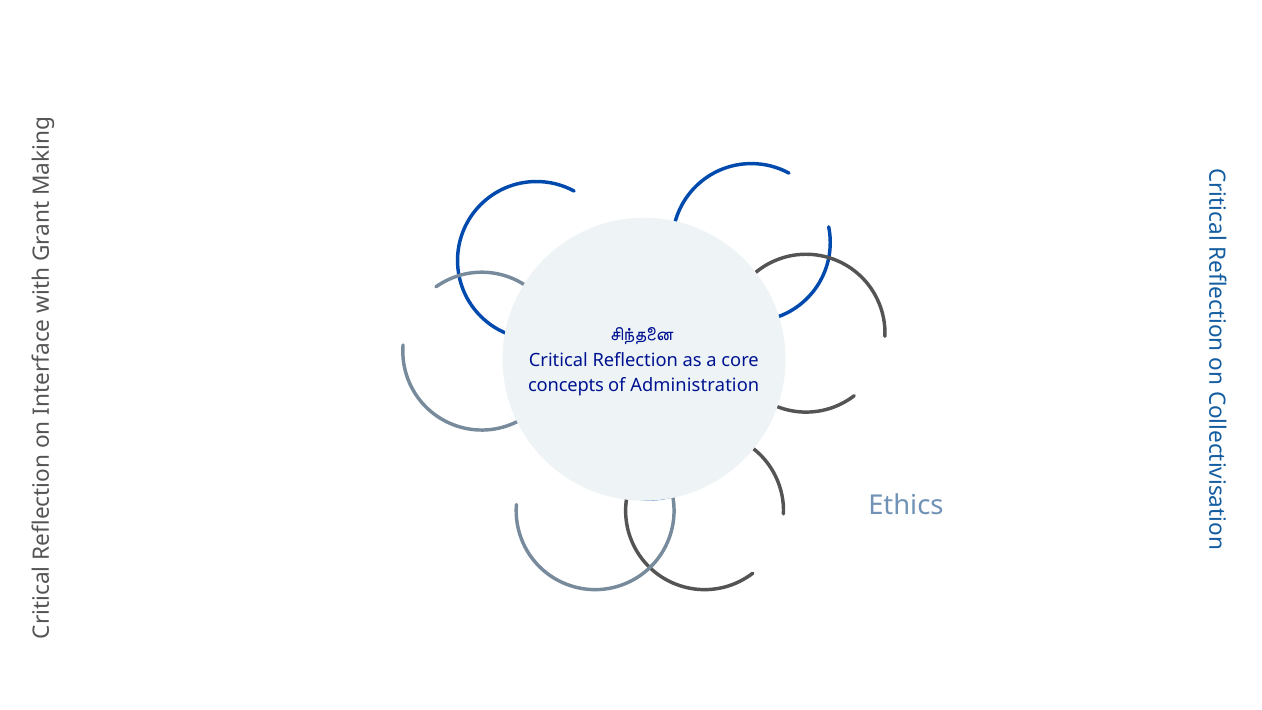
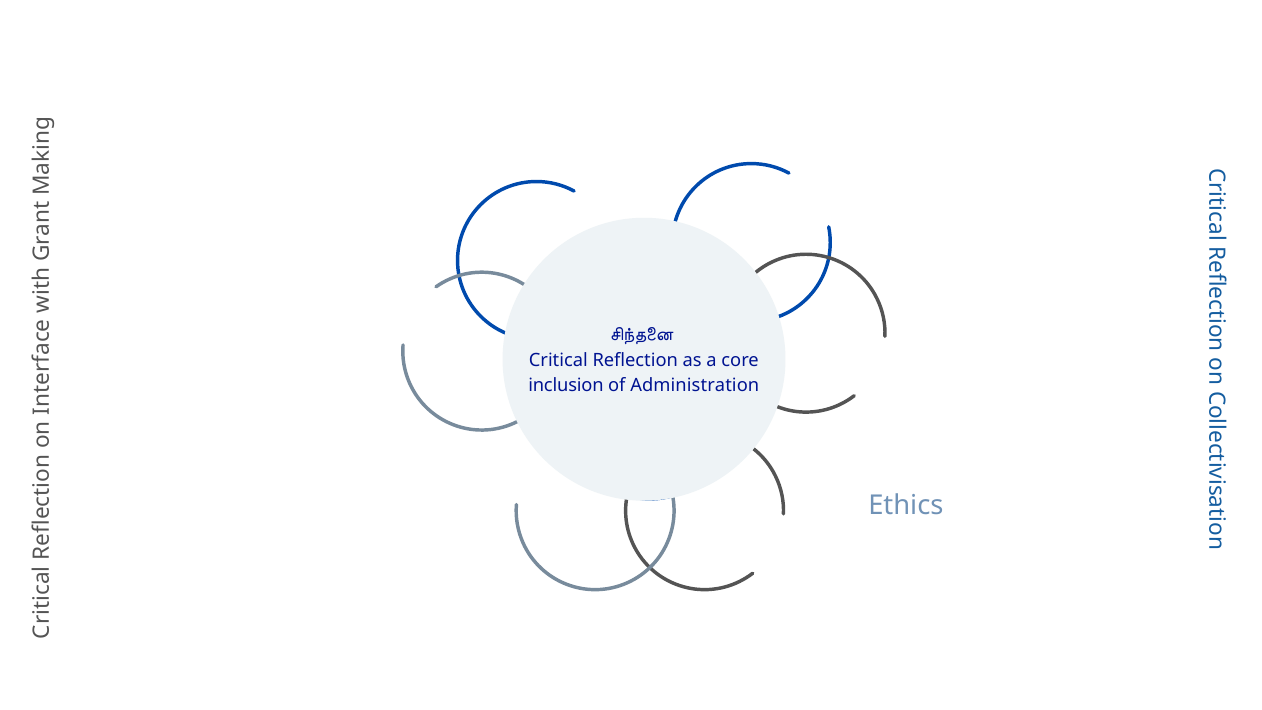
concepts: concepts -> inclusion (566, 386)
